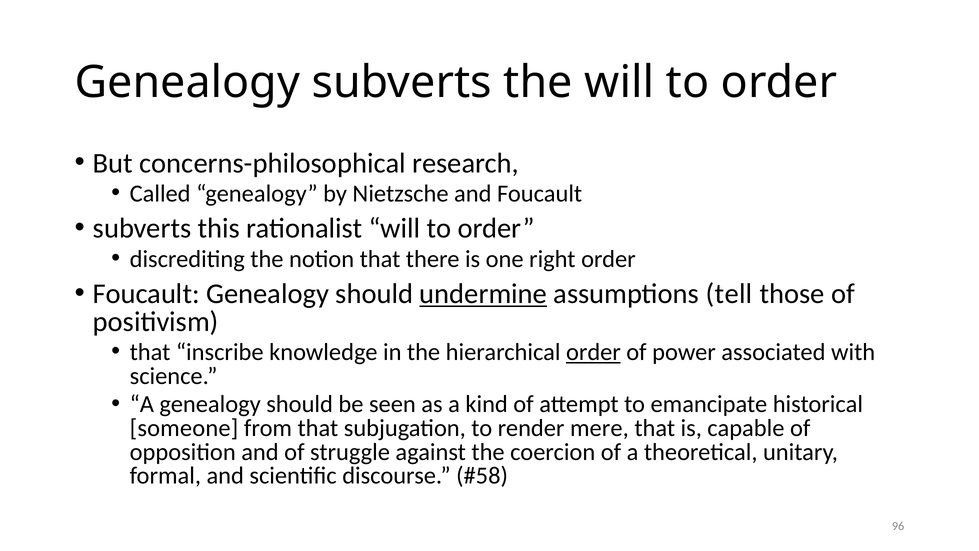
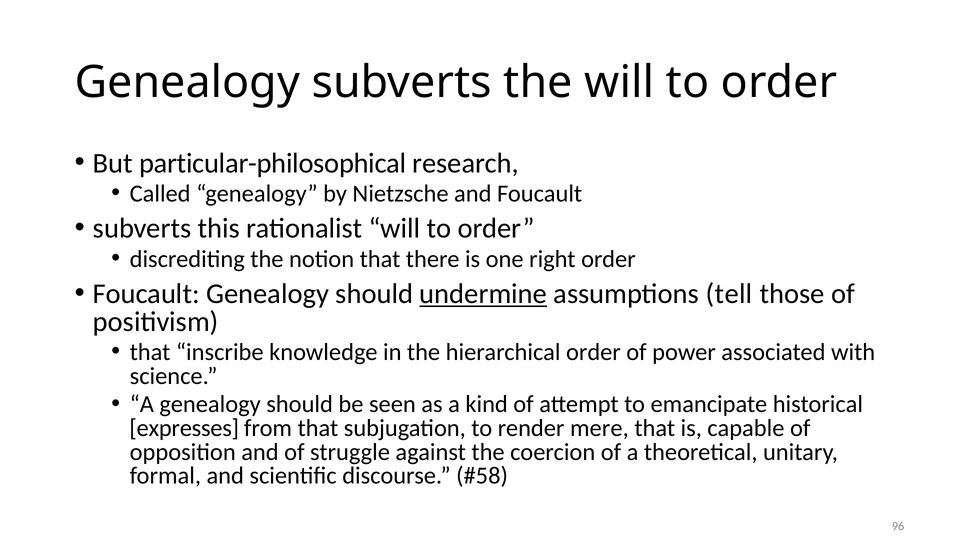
concerns-philosophical: concerns-philosophical -> particular-philosophical (273, 163)
order underline: present -> none (593, 352)
someone: someone -> expresses (184, 428)
